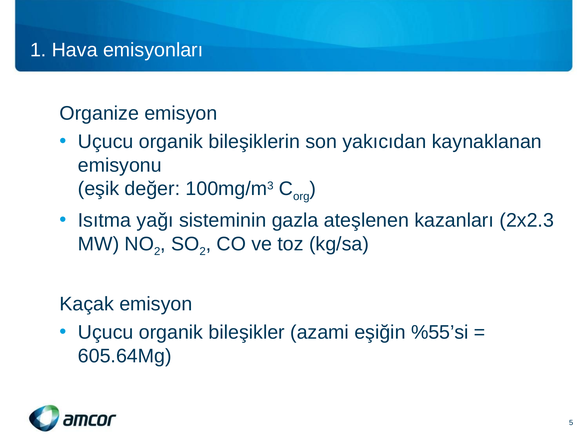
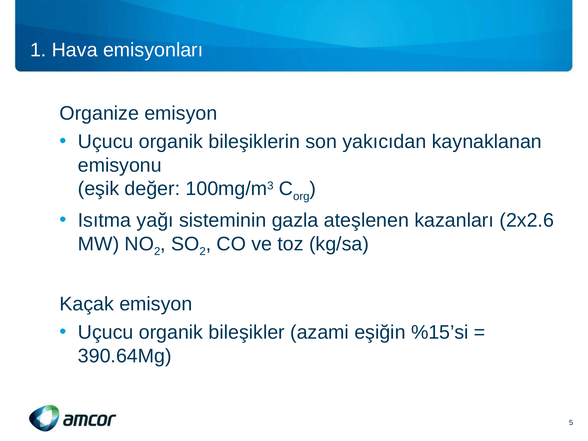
2x2.3: 2x2.3 -> 2x2.6 (527, 220)
%55’si: %55’si -> %15’si (440, 332)
605.64Mg: 605.64Mg -> 390.64Mg (125, 356)
